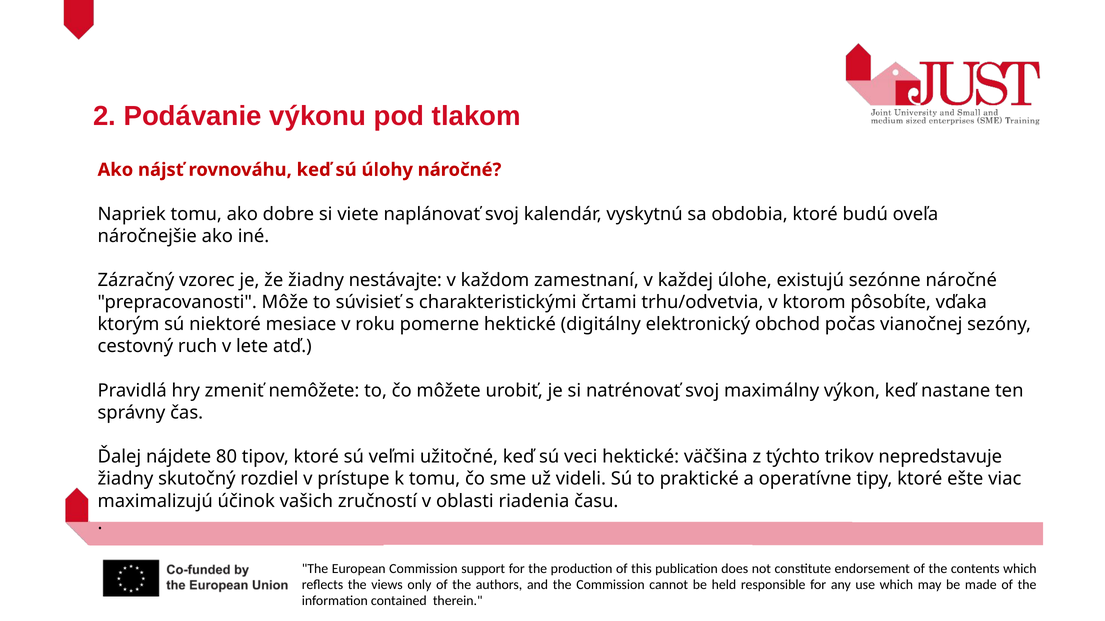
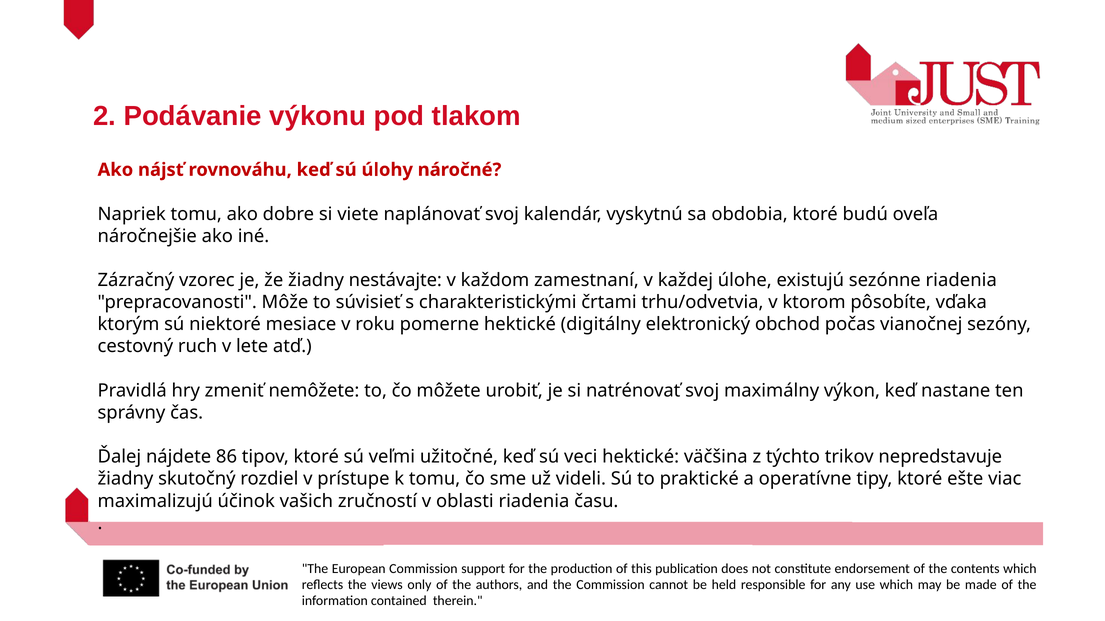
sezónne náročné: náročné -> riadenia (961, 280)
80: 80 -> 86 (227, 457)
